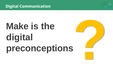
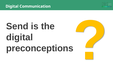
Make: Make -> Send (17, 26)
